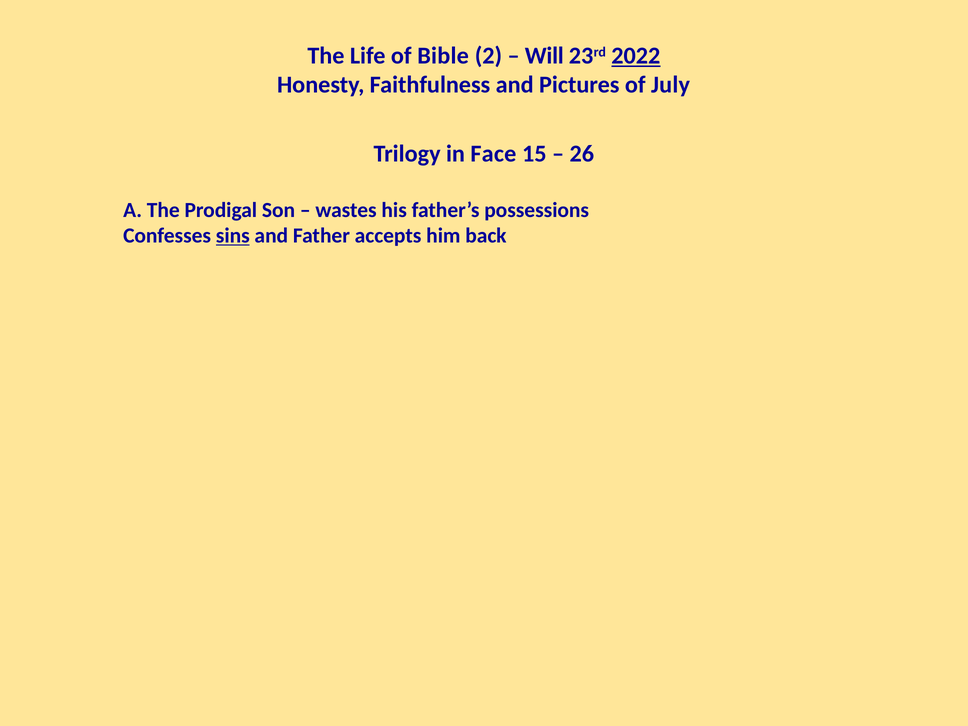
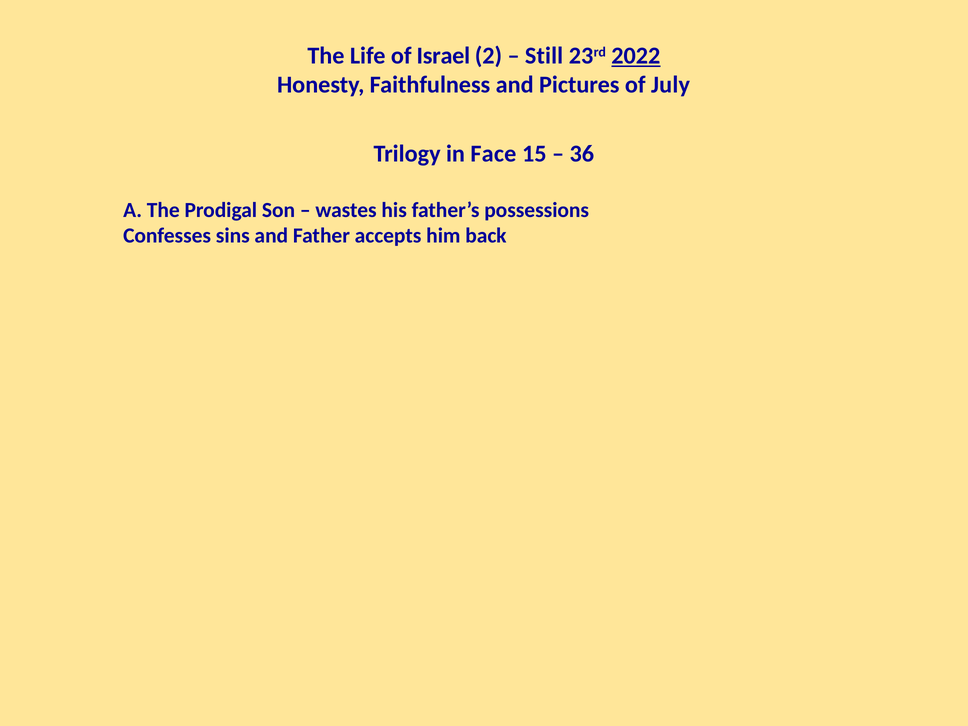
Bible: Bible -> Israel (443, 56)
Will: Will -> Still (544, 56)
26: 26 -> 36 (582, 154)
sins underline: present -> none (233, 236)
